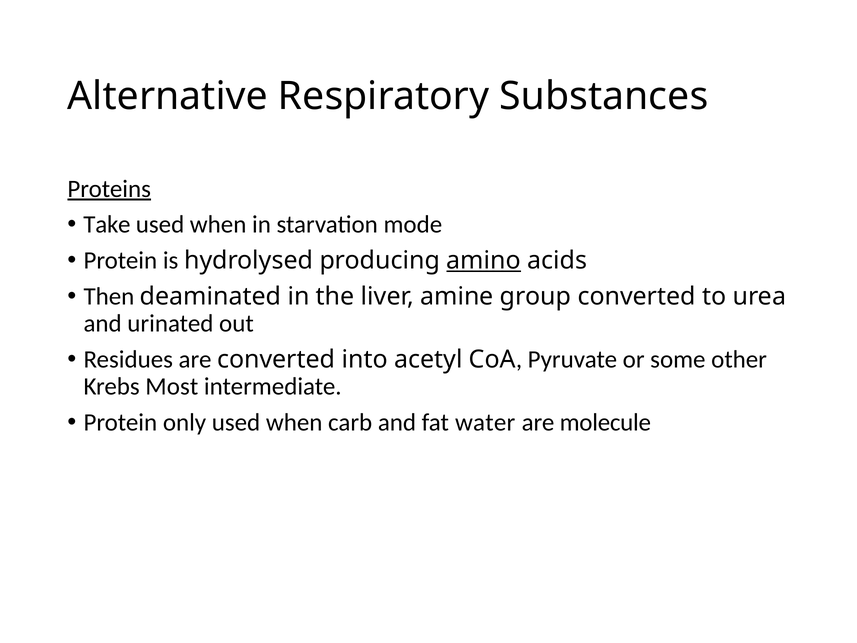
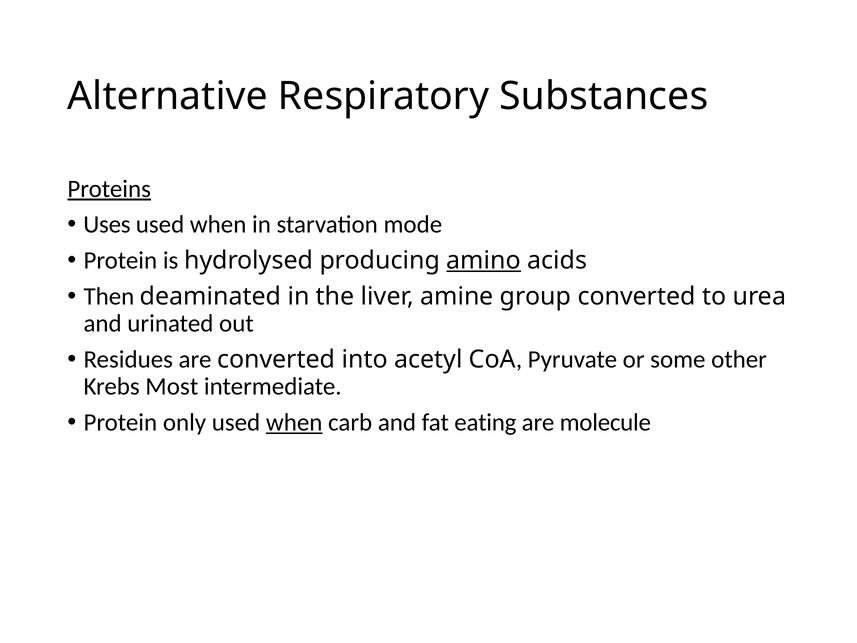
Take: Take -> Uses (107, 225)
when underline: none -> present (294, 422)
water: water -> eating (485, 422)
